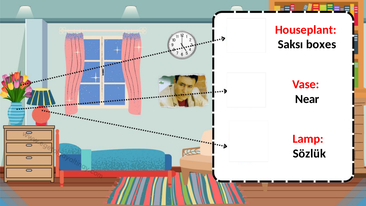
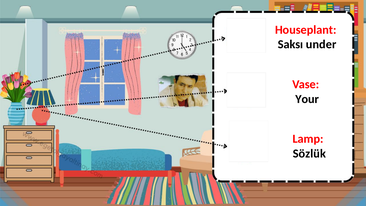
boxes: boxes -> under (321, 44)
Near: Near -> Your (307, 99)
